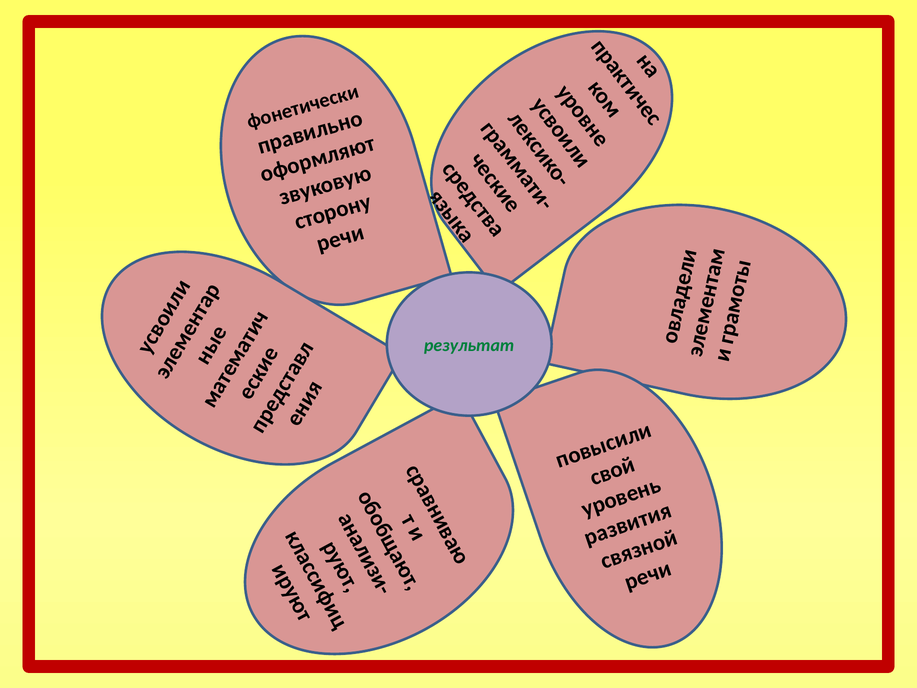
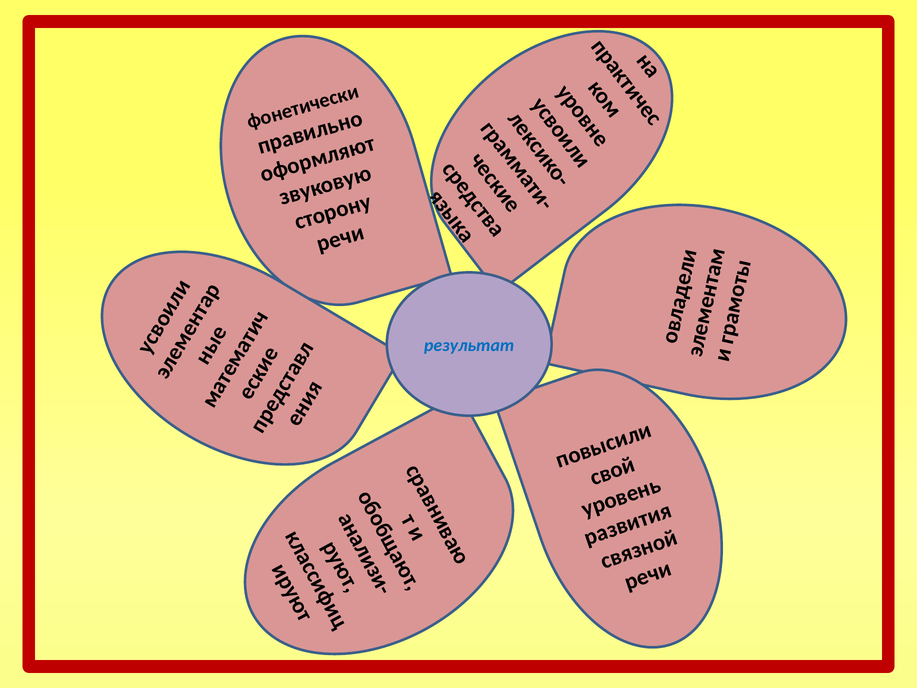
результат colour: green -> blue (469, 345)
